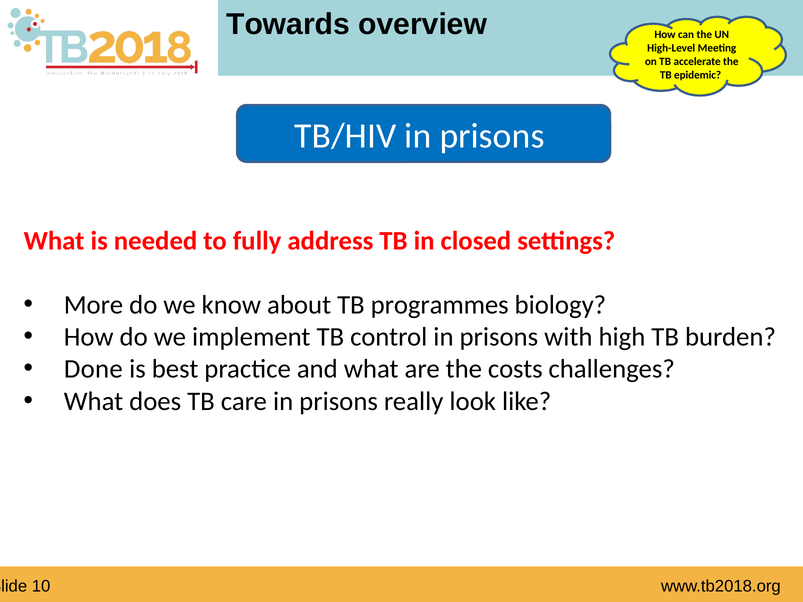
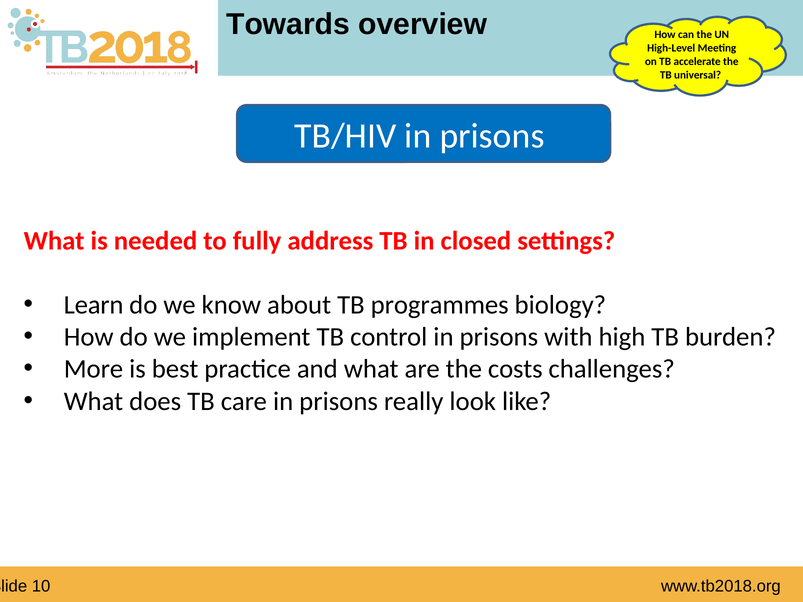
epidemic: epidemic -> universal (698, 75)
More: More -> Learn (94, 305)
Done: Done -> More (94, 369)
